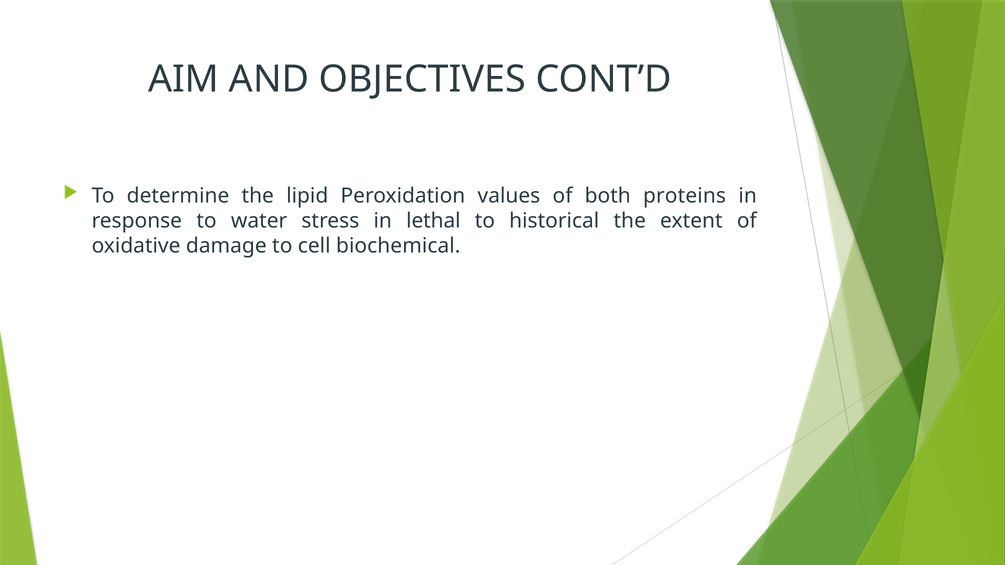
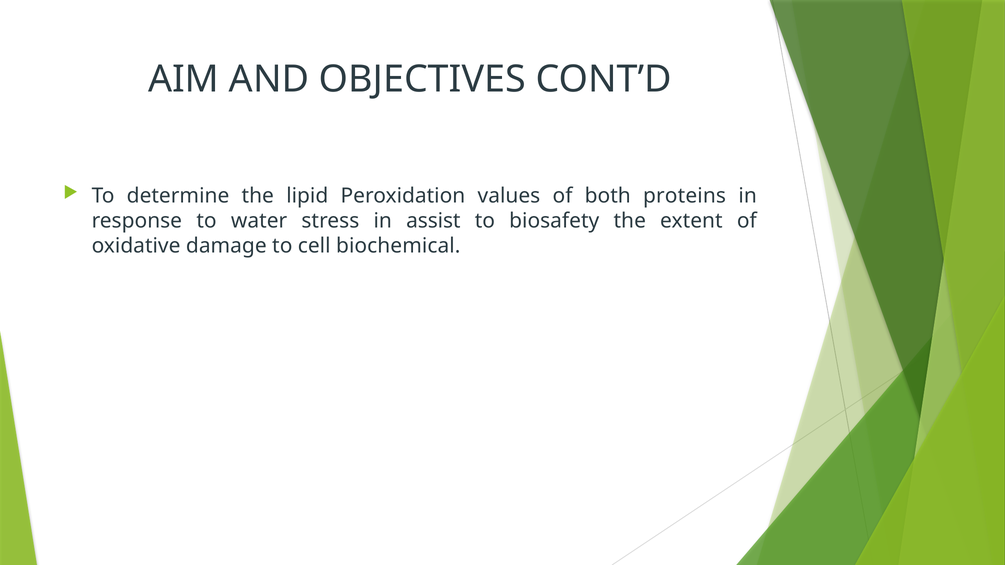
lethal: lethal -> assist (433, 221)
historical: historical -> biosafety (554, 221)
